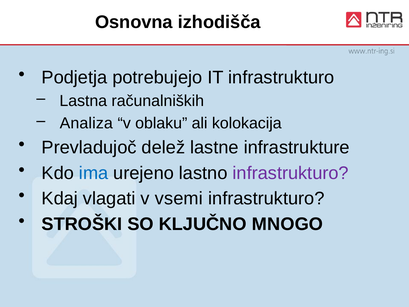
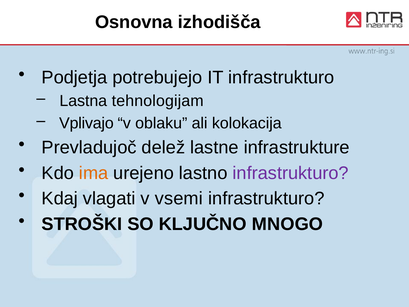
računalniških: računalniških -> tehnologijam (158, 101)
Analiza: Analiza -> Vplivajo (86, 123)
ima colour: blue -> orange (94, 173)
